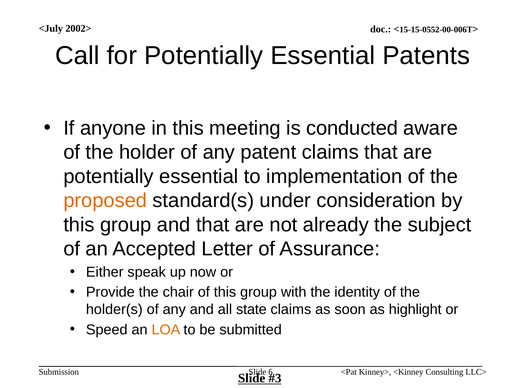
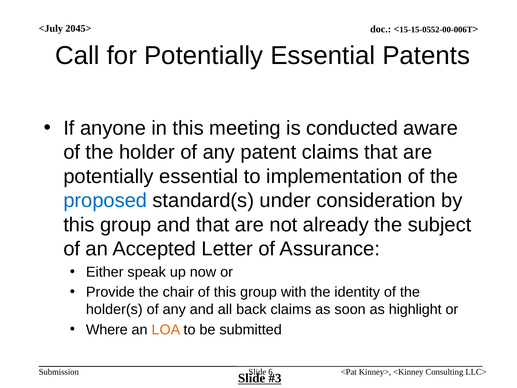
2002>: 2002> -> 2045> (78, 28)
proposed colour: orange -> blue (105, 201)
state: state -> back (251, 309)
Speed: Speed -> Where (107, 329)
